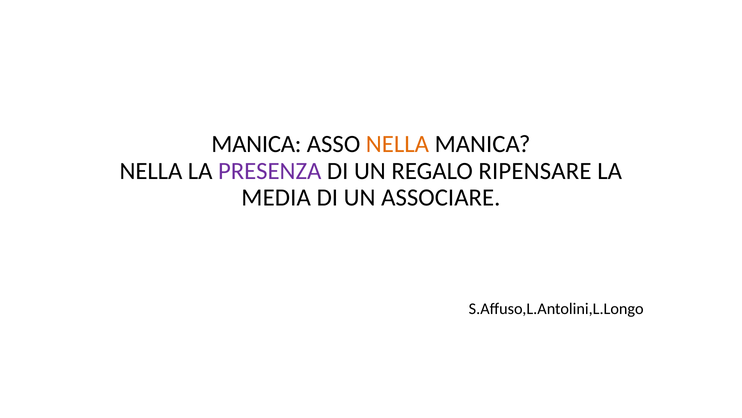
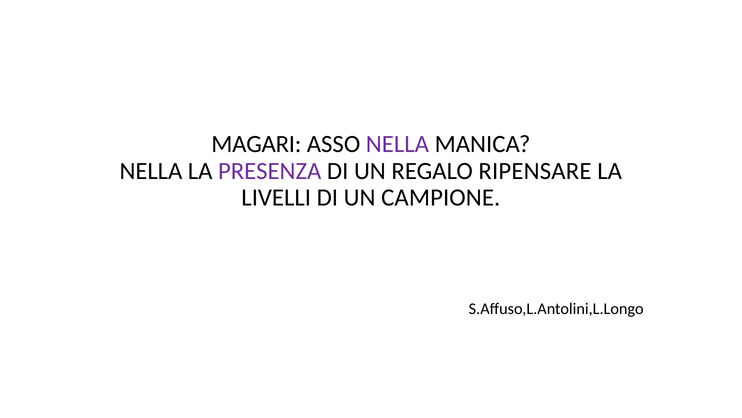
MANICA: MANICA -> MAGARI (256, 144)
NELLA colour: orange -> purple (397, 144)
MEDIA: MEDIA -> LIVELLI (276, 197)
ASSOCIARE: ASSOCIARE -> CAMPIONE (441, 197)
